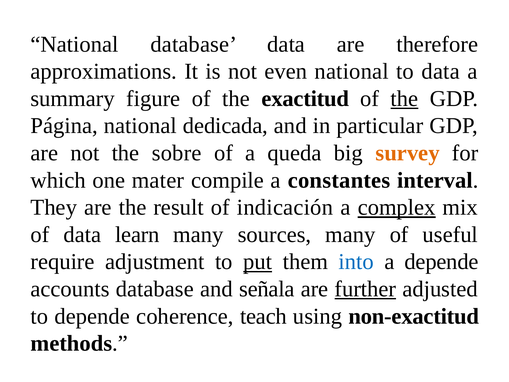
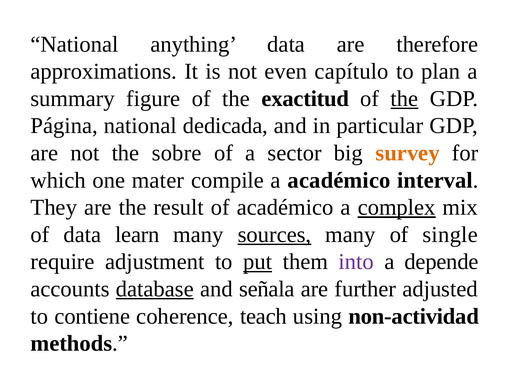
National database: database -> anything (194, 44)
even national: national -> capítulo (352, 71)
to data: data -> plan (441, 71)
queda: queda -> sector (295, 153)
a constantes: constantes -> académico (339, 180)
of indicación: indicación -> académico (285, 207)
sources underline: none -> present (274, 234)
useful: useful -> single (450, 234)
into colour: blue -> purple (356, 262)
database underline: none -> present (155, 289)
further underline: present -> none (365, 289)
to depende: depende -> contiene (92, 316)
non-exactitud: non-exactitud -> non-actividad (414, 316)
